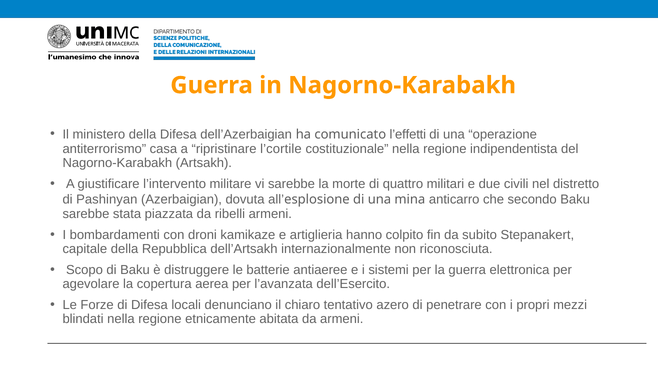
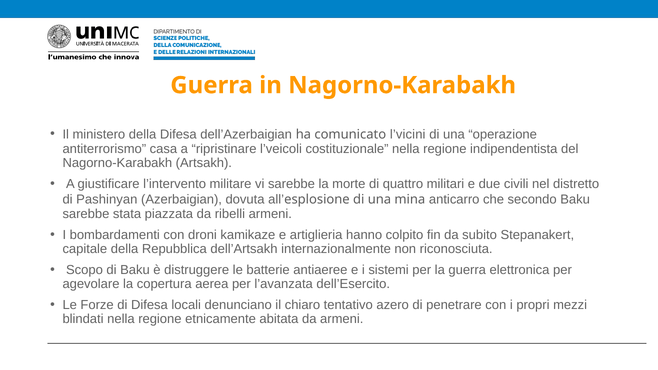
l’effetti: l’effetti -> l’vicini (408, 135)
l’cortile: l’cortile -> l’veicoli (281, 149)
